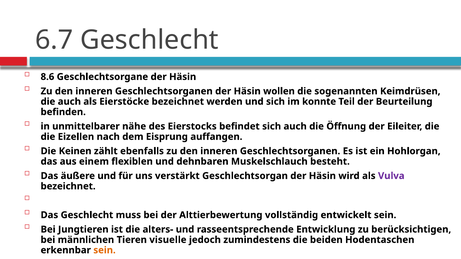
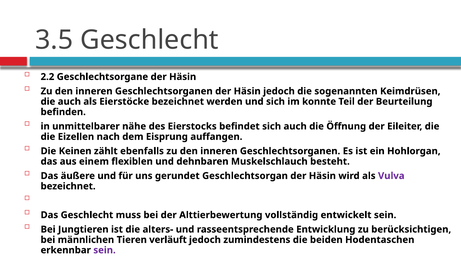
6.7: 6.7 -> 3.5 (54, 40)
8.6: 8.6 -> 2.2 (47, 77)
Häsin wollen: wollen -> jedoch (279, 91)
verstärkt: verstärkt -> gerundet (177, 176)
visuelle: visuelle -> verläuft (168, 240)
sein colour: orange -> purple (105, 250)
